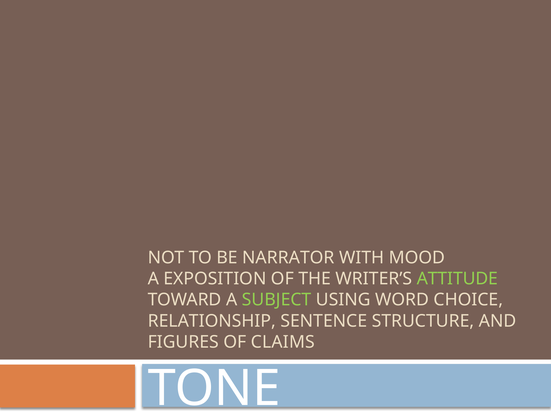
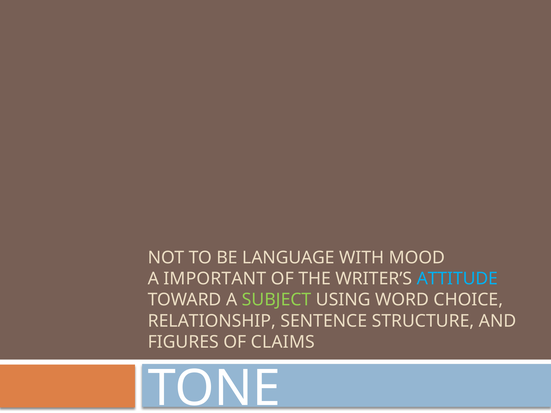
NARRATOR: NARRATOR -> LANGUAGE (288, 258)
EXPOSITION: EXPOSITION -> IMPORTANT (215, 279)
ATTITUDE colour: light green -> light blue (457, 279)
